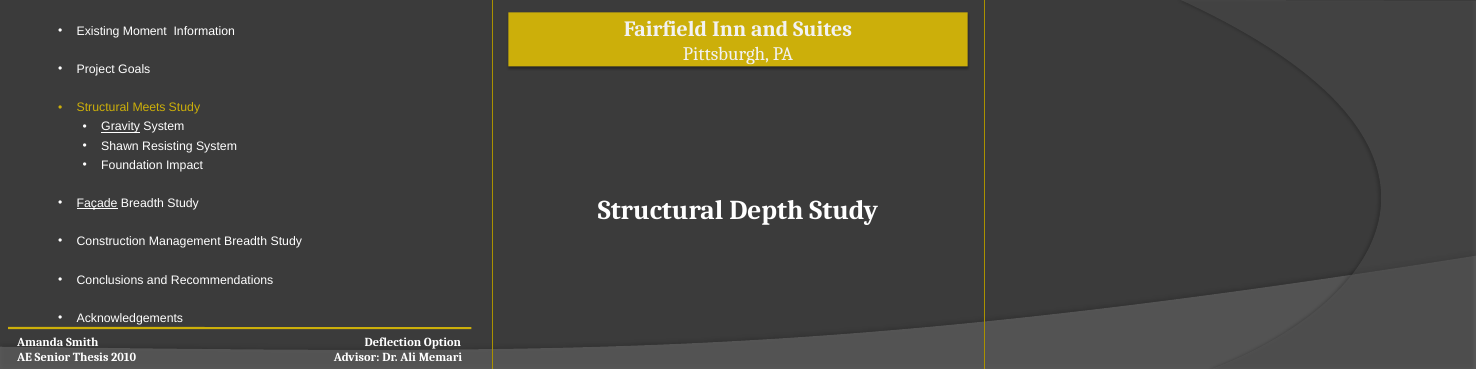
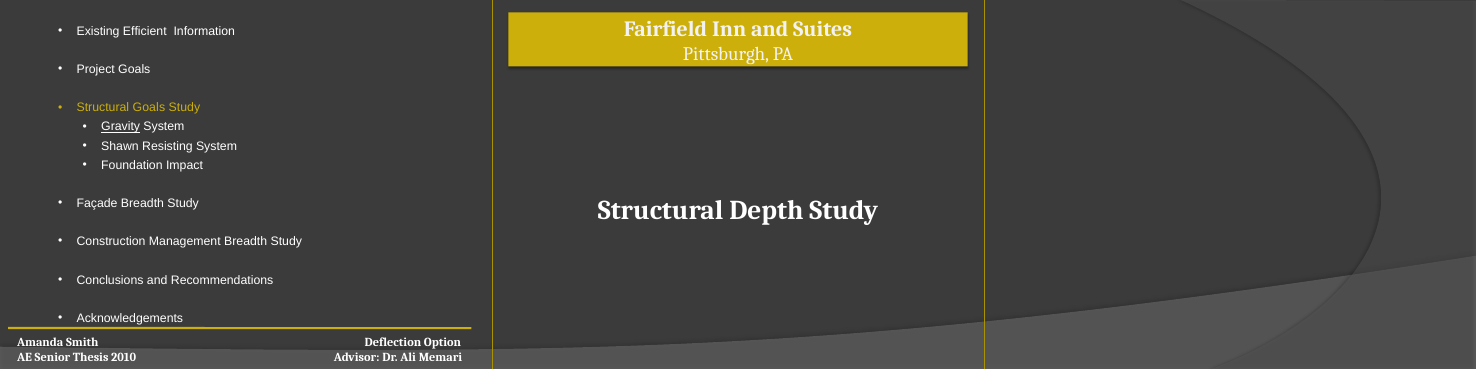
Moment: Moment -> Efficient (145, 31)
Structural Meets: Meets -> Goals (149, 108)
Façade underline: present -> none (97, 203)
